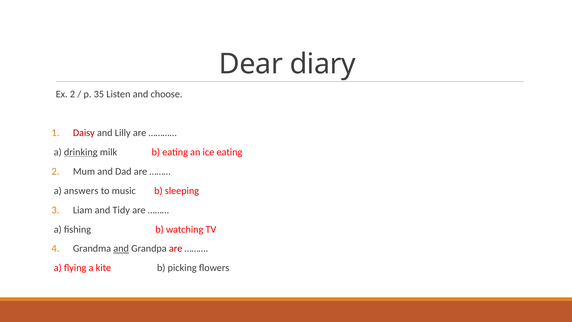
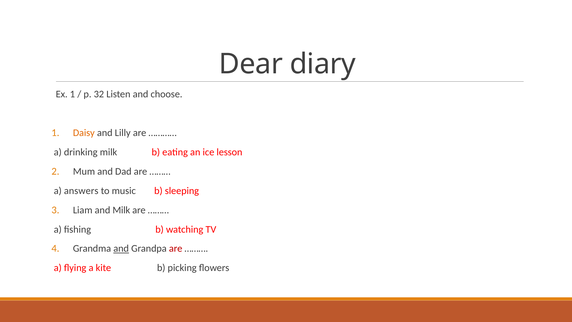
Ex 2: 2 -> 1 (72, 94)
35: 35 -> 32 (99, 94)
Daisy colour: red -> orange (84, 133)
drinking underline: present -> none (81, 152)
ice eating: eating -> lesson (229, 152)
and Tidy: Tidy -> Milk (121, 210)
